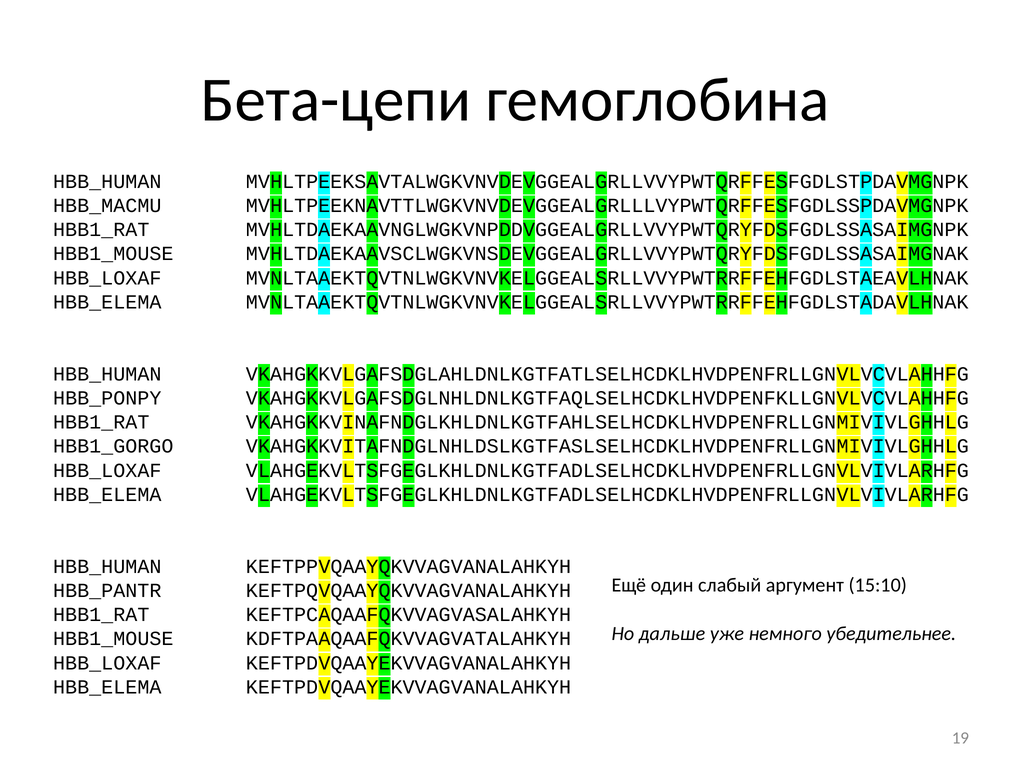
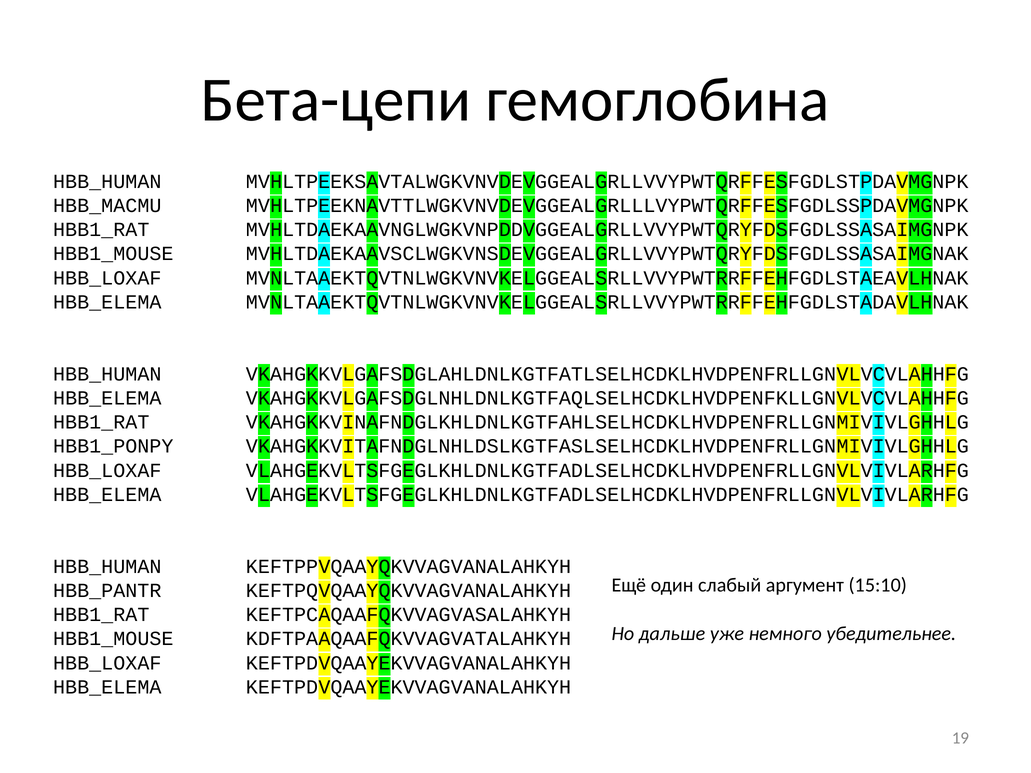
HBB_PONPY: HBB_PONPY -> HBB_ELEMA (107, 398)
HBB1_GORGO: HBB1_GORGO -> HBB1_PONPY (113, 446)
